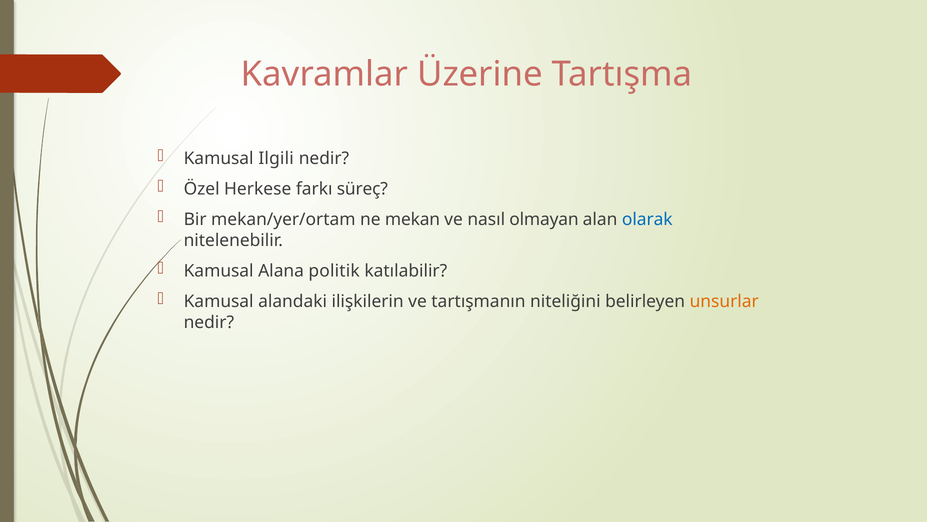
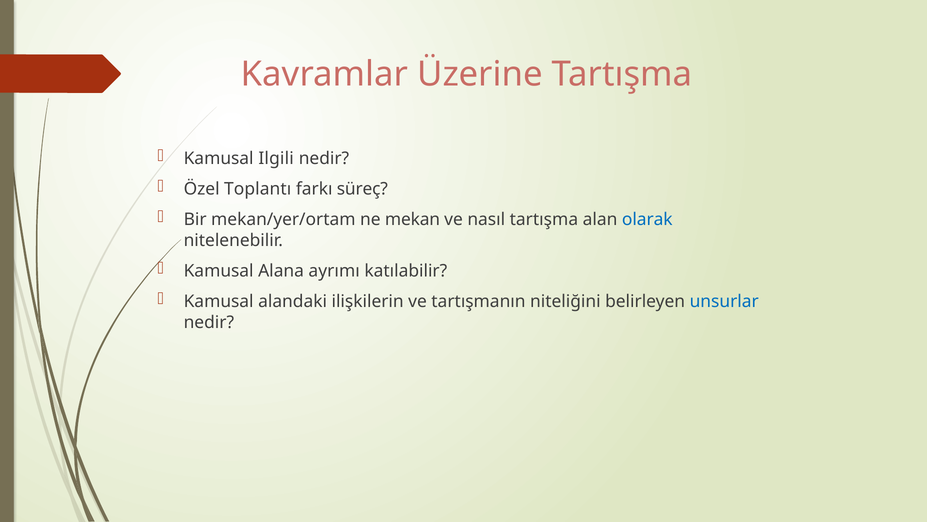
Herkese: Herkese -> Toplantı (258, 189)
nasıl olmayan: olmayan -> tartışma (544, 219)
politik: politik -> ayrımı (334, 271)
unsurlar colour: orange -> blue (724, 301)
